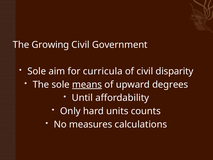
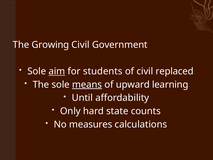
aim underline: none -> present (57, 71)
curricula: curricula -> students (103, 71)
disparity: disparity -> replaced (175, 71)
degrees: degrees -> learning (170, 84)
units: units -> state (117, 111)
